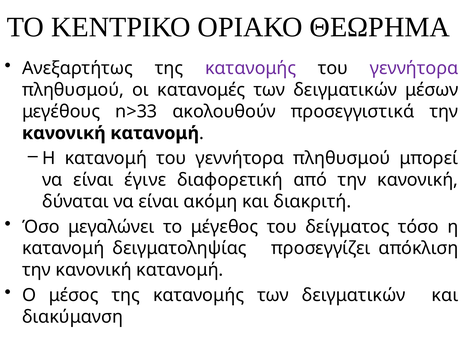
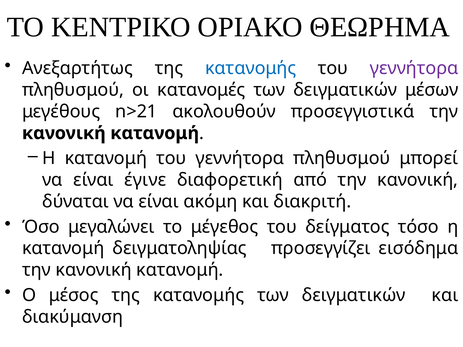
κατανομής colour: purple -> blue (251, 68)
n>33: n>33 -> n>21 (136, 112)
απόκλιση: απόκλιση -> εισόδημα (419, 249)
